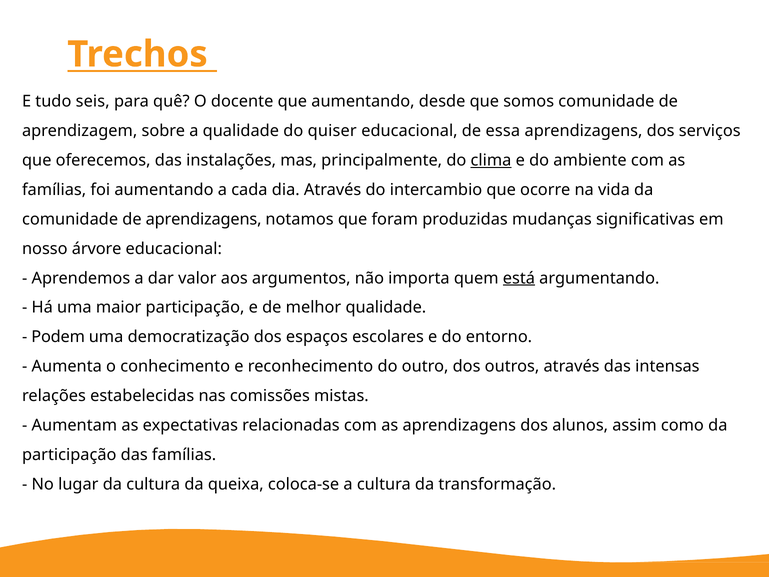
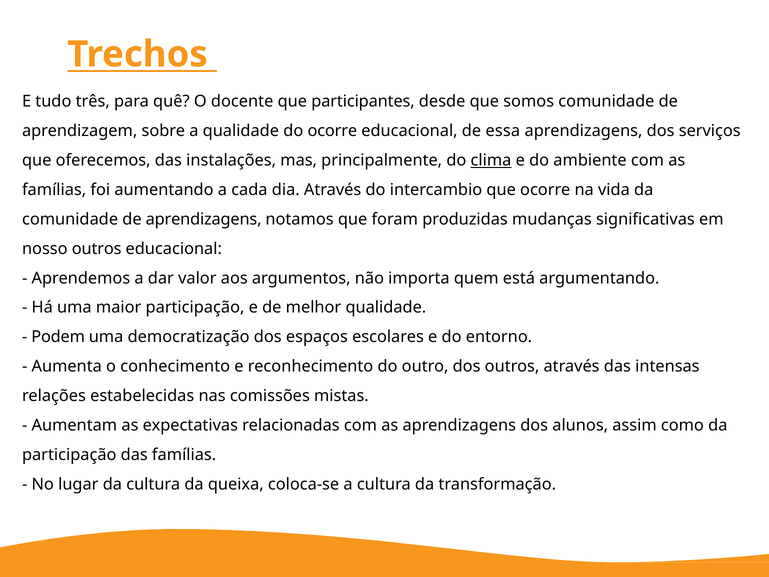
seis: seis -> três (93, 101)
que aumentando: aumentando -> participantes (363, 101)
do quiser: quiser -> ocorre (332, 131)
nosso árvore: árvore -> outros (97, 249)
está underline: present -> none (519, 278)
